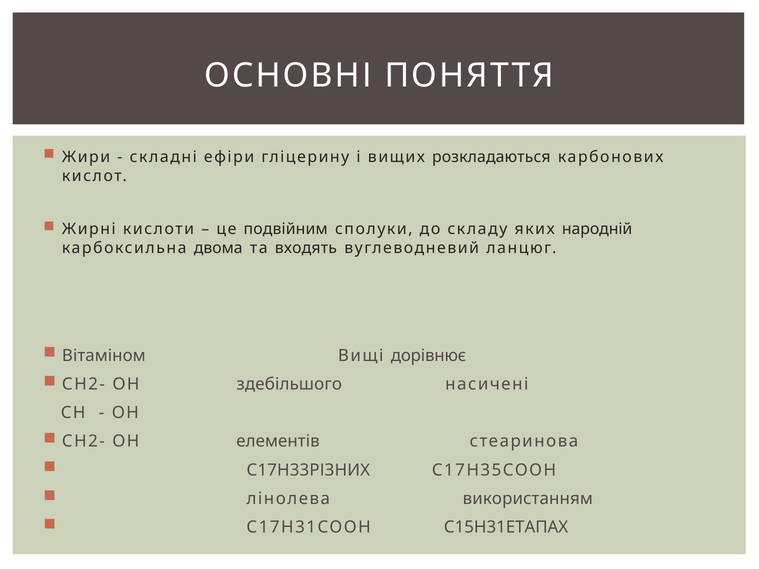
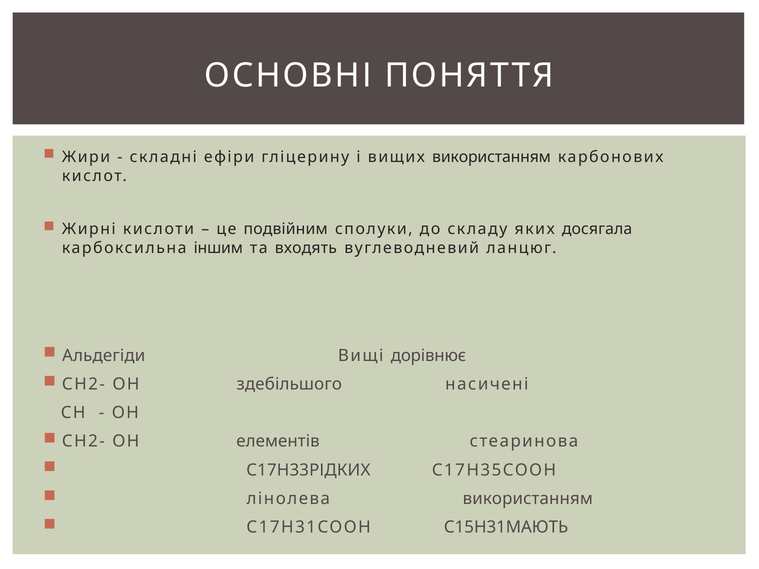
вищих розкладаються: розкладаються -> використанням (491, 157)
народній: народній -> досягала (597, 229)
двома: двома -> іншим (218, 248)
Вітаміном: Вітаміном -> Альдегіди (104, 356)
С17Н33РІЗНИХ: С17Н33РІЗНИХ -> С17Н33РІДКИХ (308, 470)
С15Н31ЕТАПАХ: С15Н31ЕТАПАХ -> С15Н31МАЮТЬ (506, 528)
